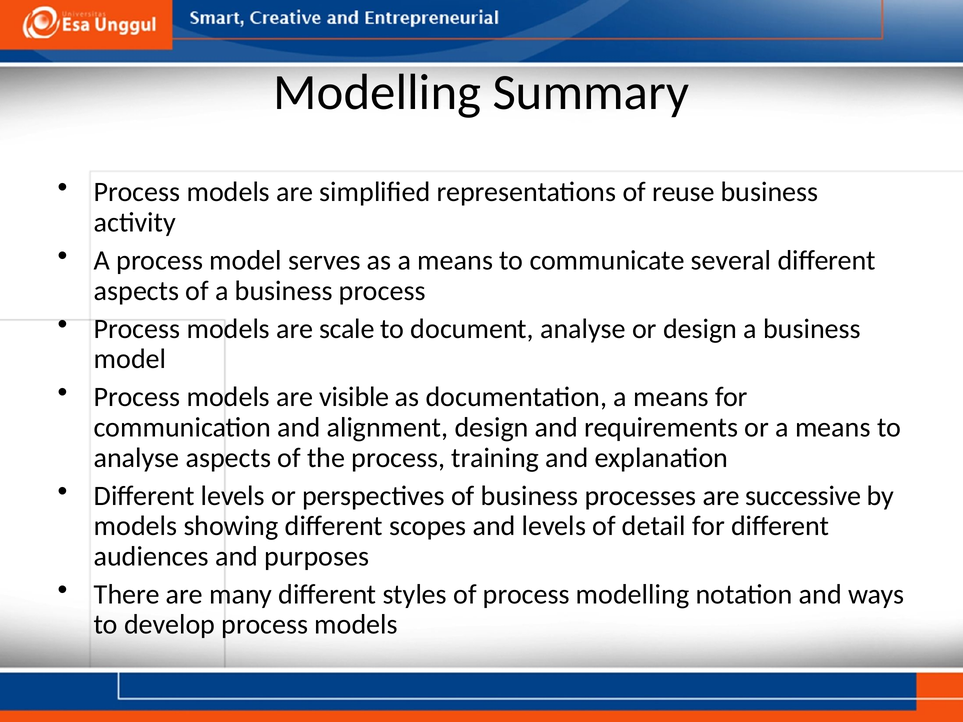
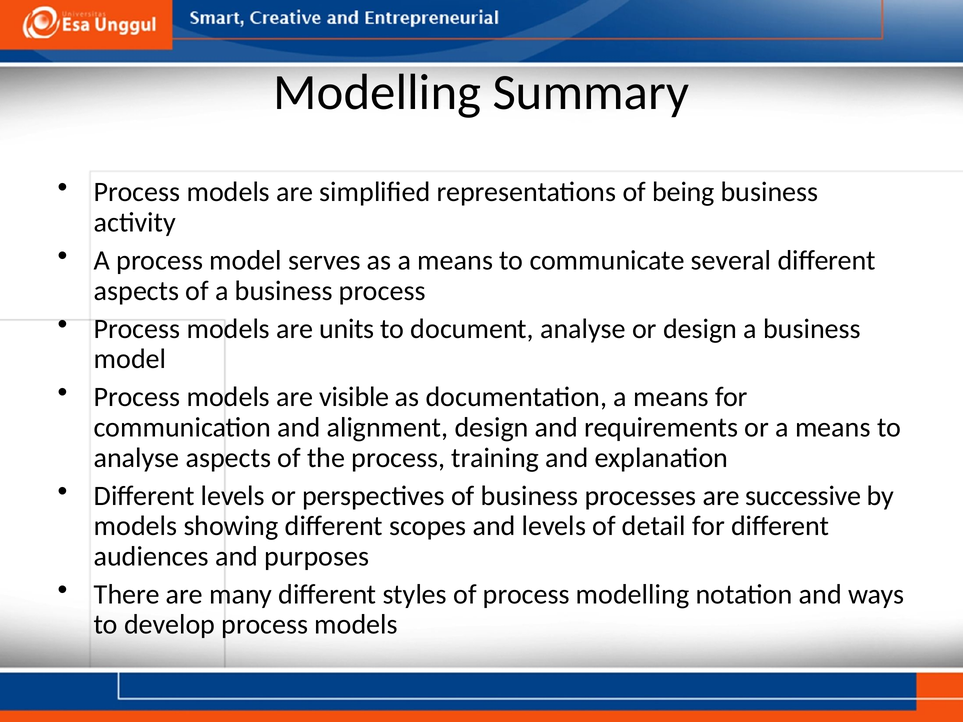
reuse: reuse -> being (683, 192)
scale: scale -> units (347, 329)
